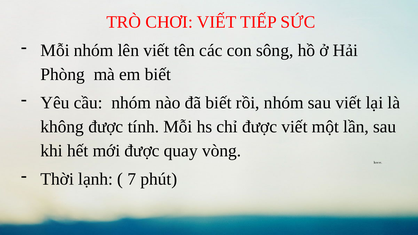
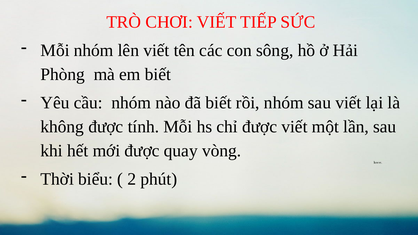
lạnh: lạnh -> biểu (96, 179)
7: 7 -> 2 (132, 179)
